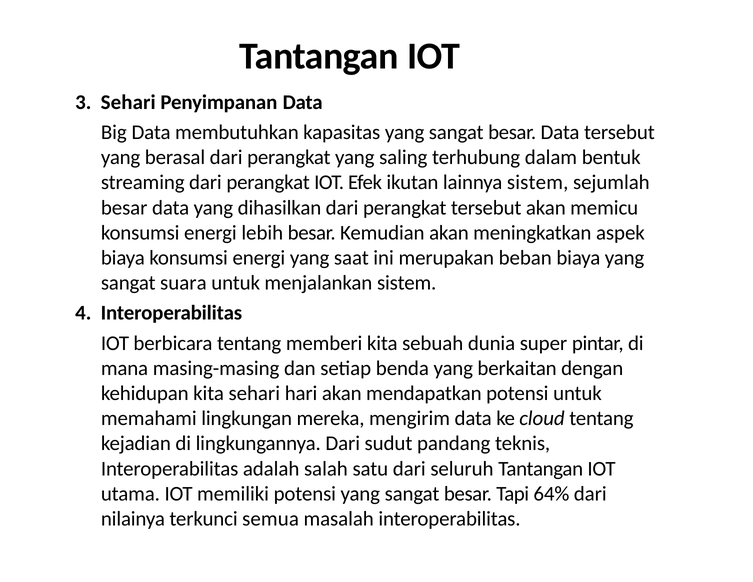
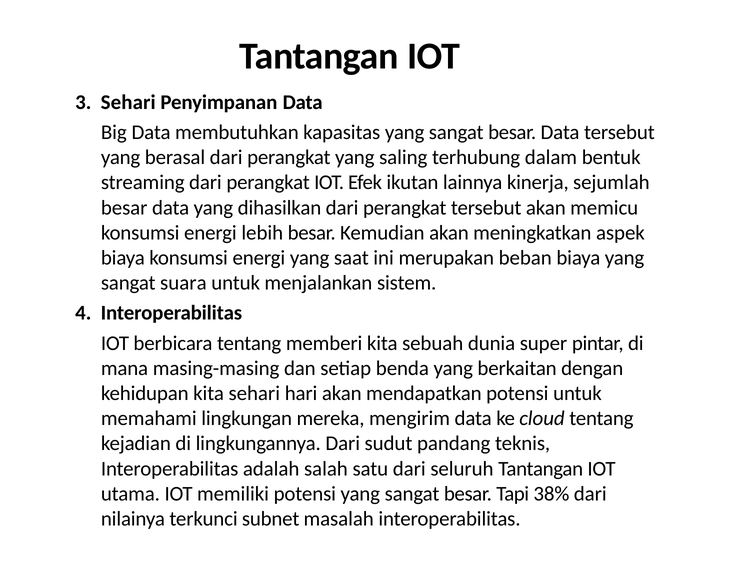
lainnya sistem: sistem -> kinerja (538, 183)
64%: 64% -> 38% (551, 494)
semua: semua -> subnet (271, 519)
